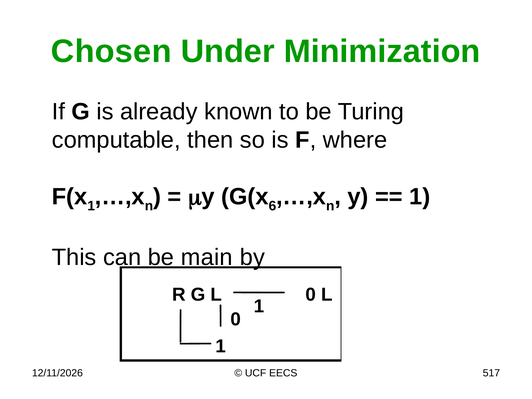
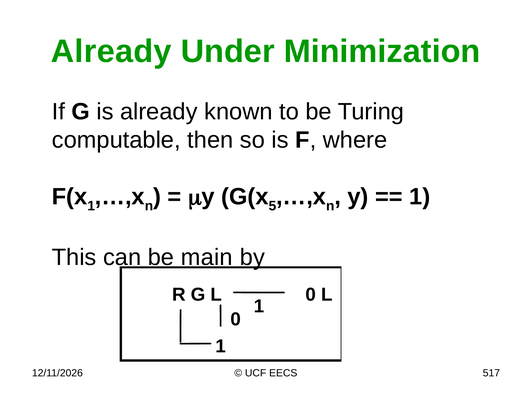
Chosen: Chosen -> Already (111, 51)
6: 6 -> 5 (272, 206)
